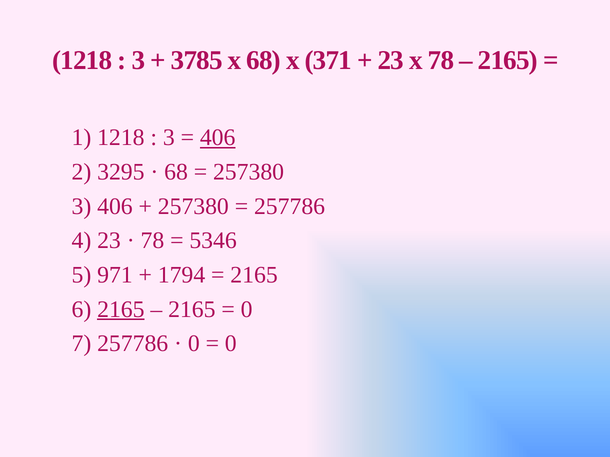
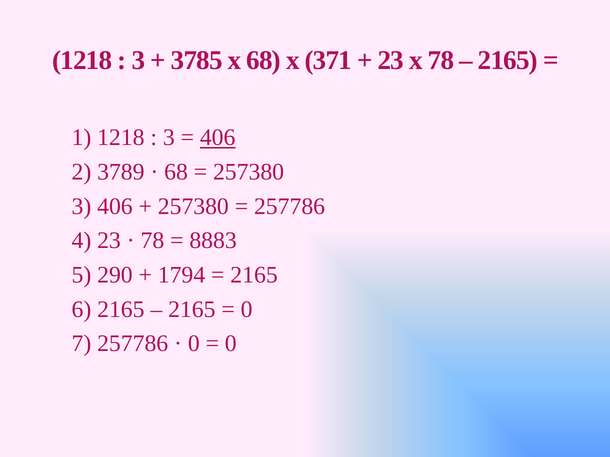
3295: 3295 -> 3789 (121, 172)
5346: 5346 -> 8883 (213, 241)
971: 971 -> 290 (115, 275)
2165 underline: present -> none (121, 310)
